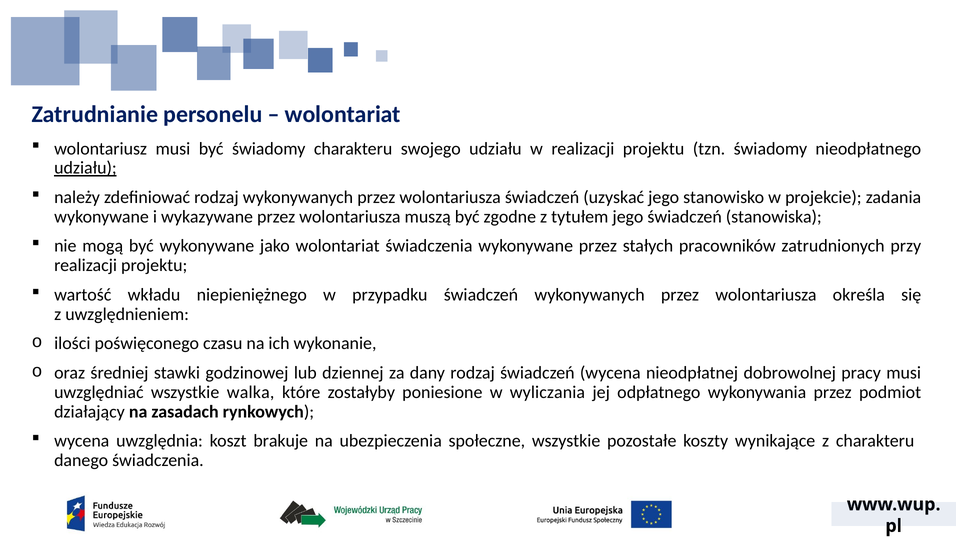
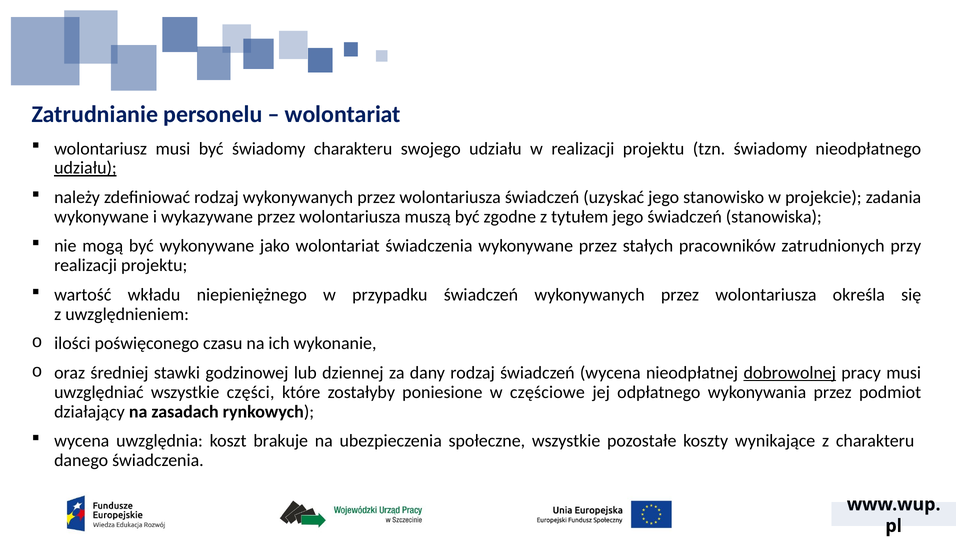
dobrowolnej underline: none -> present (790, 373)
walka: walka -> części (251, 392)
wyliczania: wyliczania -> częściowe (547, 392)
